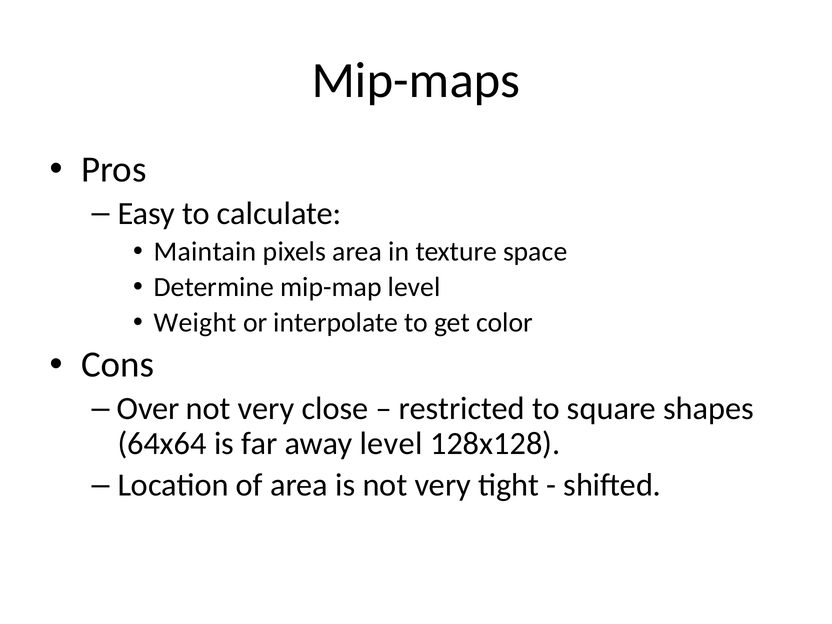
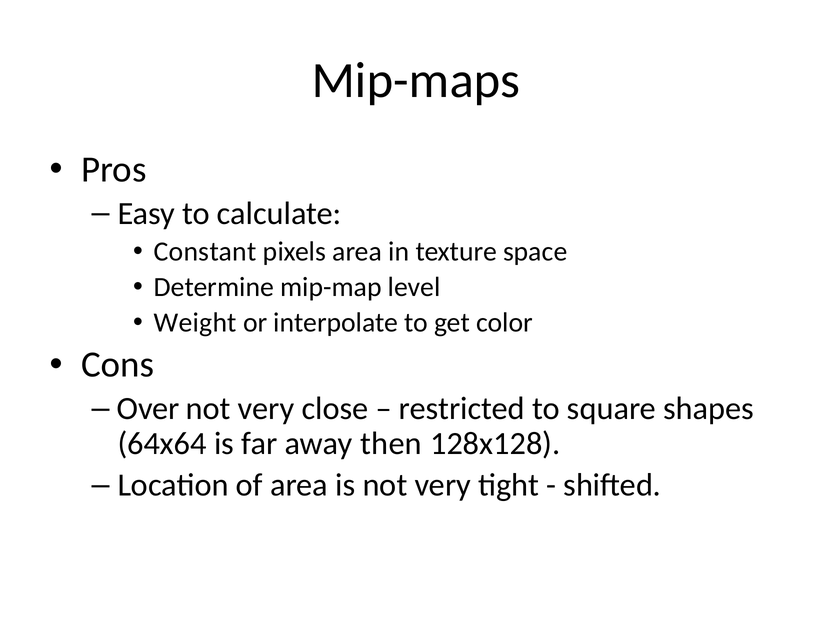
Maintain: Maintain -> Constant (205, 252)
away level: level -> then (391, 444)
